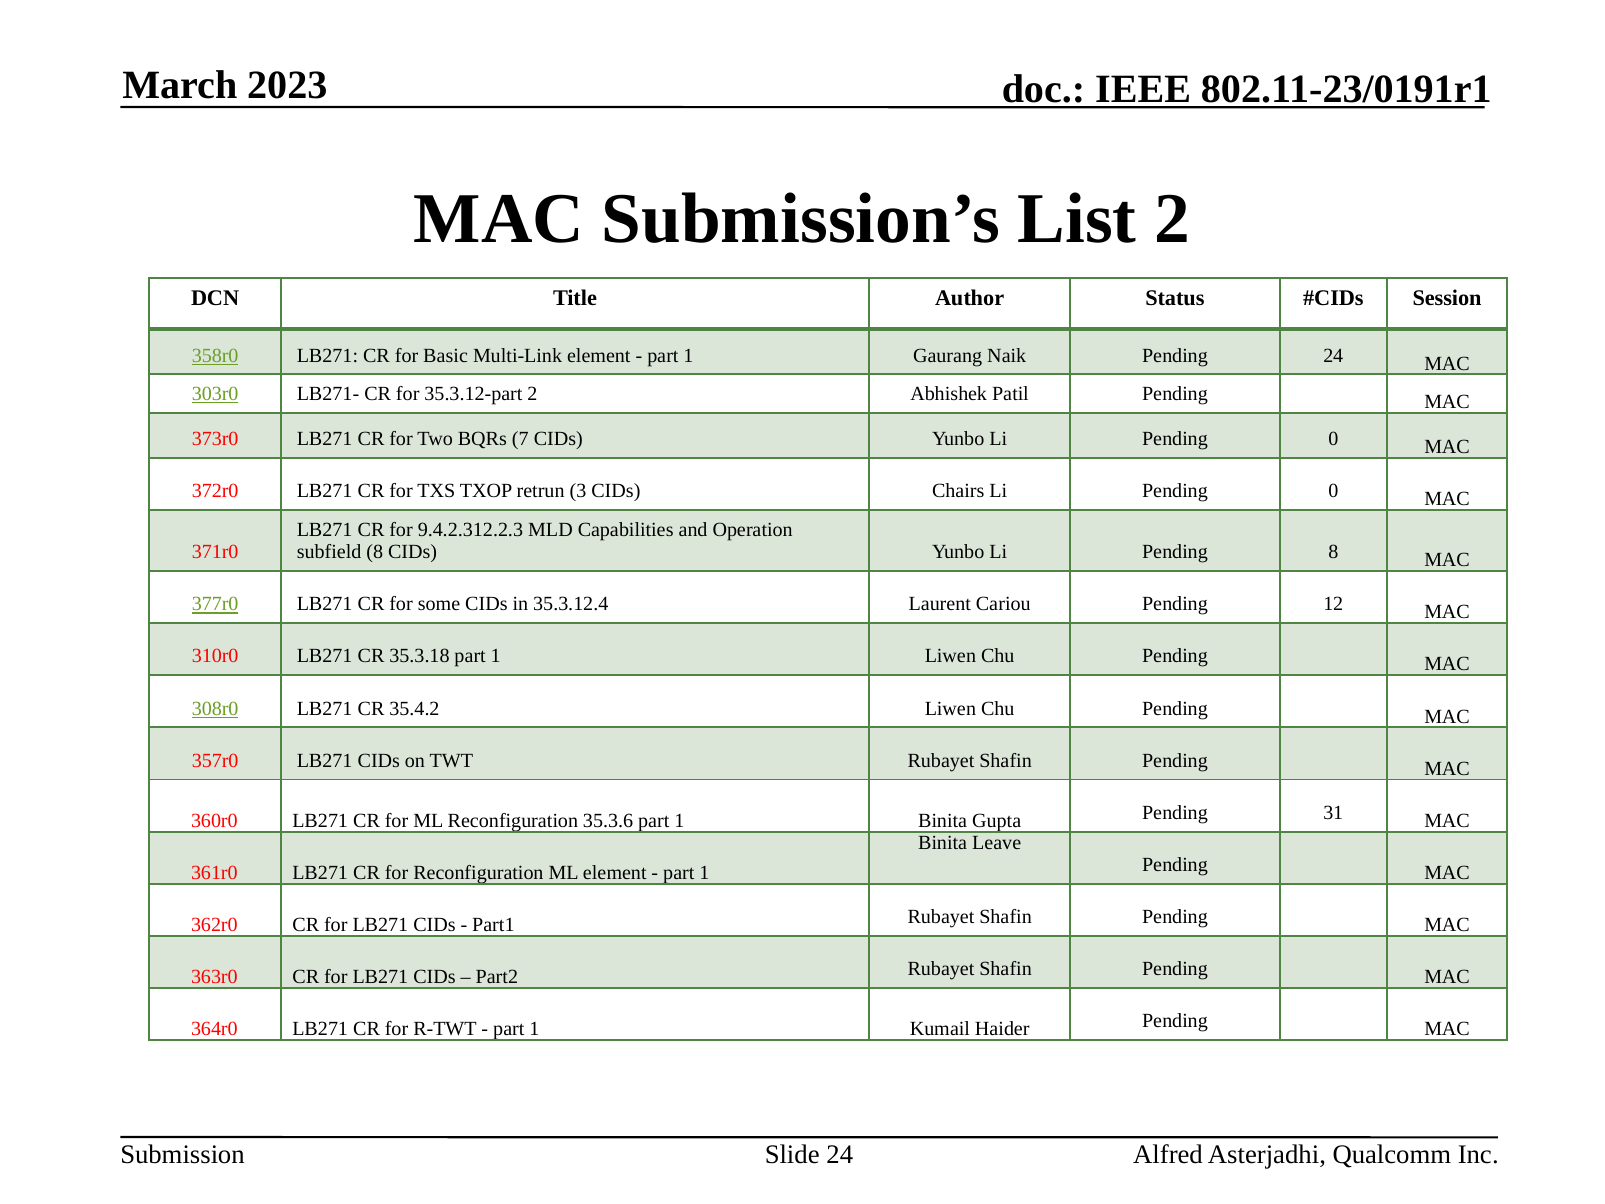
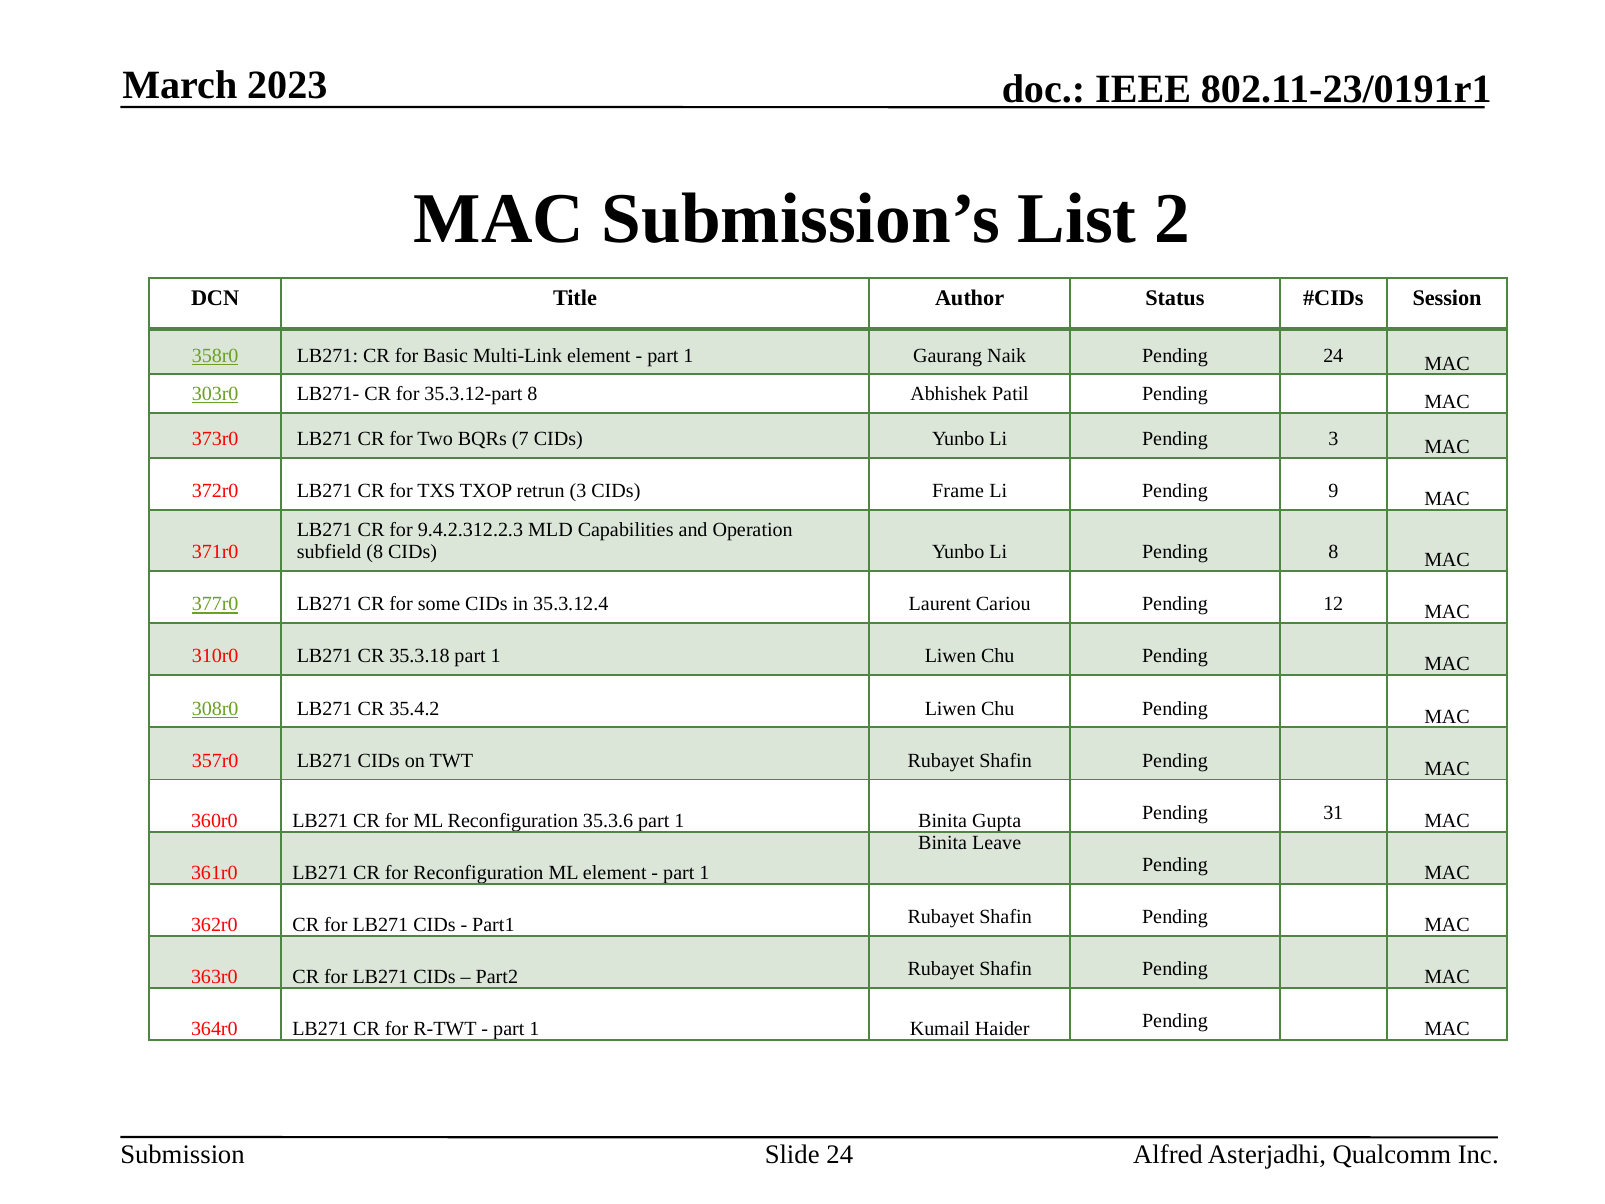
35.3.12-part 2: 2 -> 8 (532, 394)
Yunbo Li Pending 0: 0 -> 3 (1333, 439)
Chairs: Chairs -> Frame (958, 491)
0: 0 -> 9 (1333, 491)
